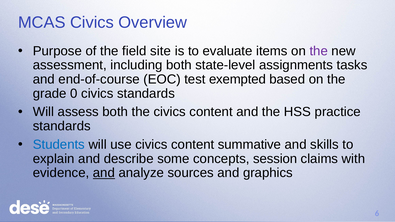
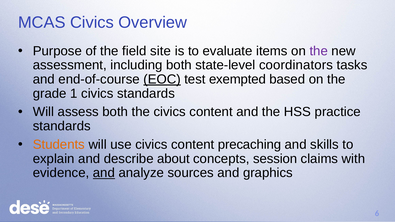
assignments: assignments -> coordinators (296, 65)
EOC underline: none -> present (162, 79)
0: 0 -> 1 (74, 94)
Students colour: blue -> orange (59, 145)
summative: summative -> precaching (250, 145)
some: some -> about (173, 159)
